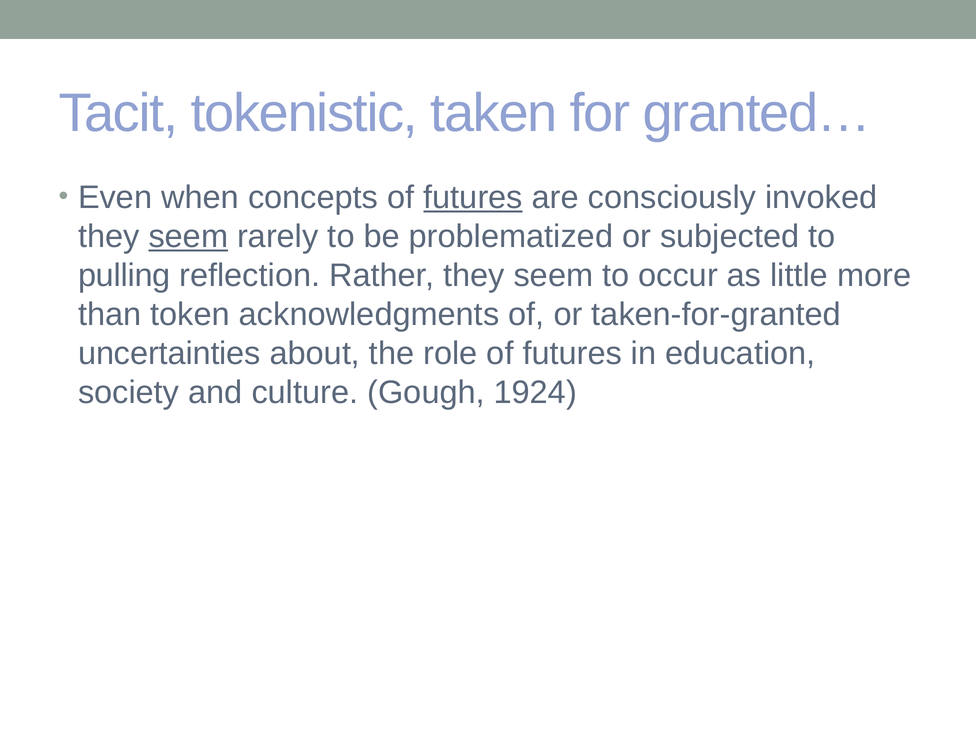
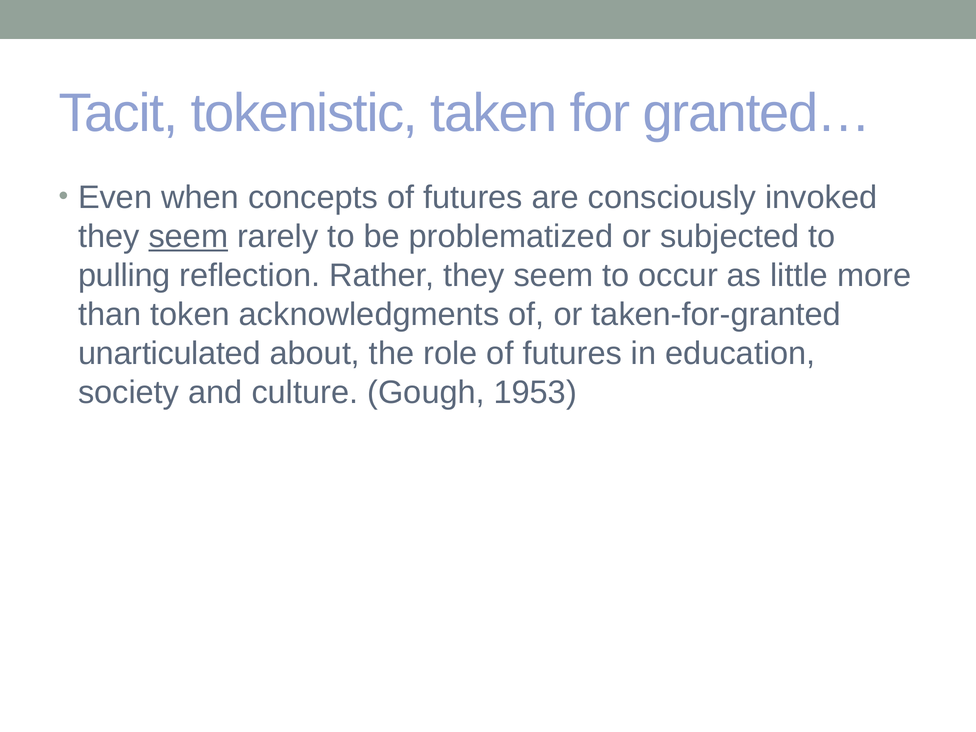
futures underline: present -> none (473, 197)
uncertainties: uncertainties -> unarticulated (169, 354)
1924: 1924 -> 1953 (535, 393)
